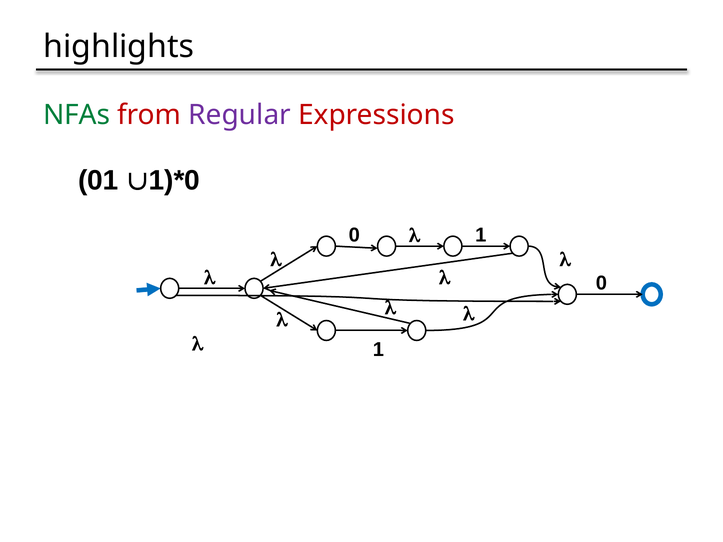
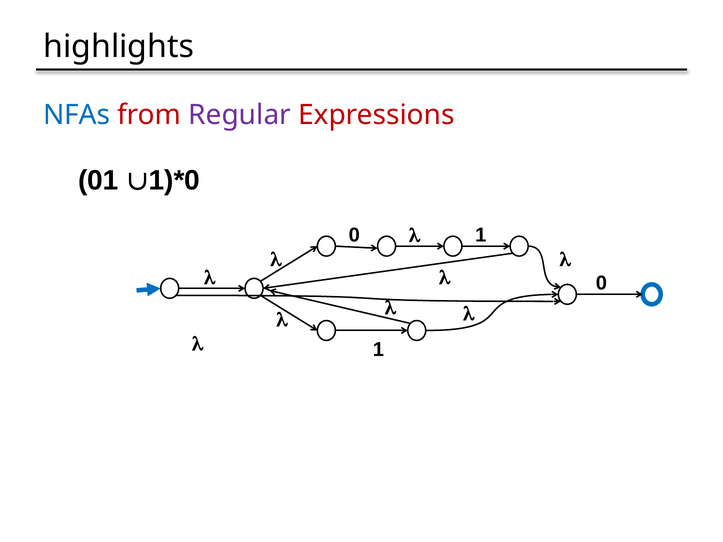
NFAs colour: green -> blue (77, 115)
